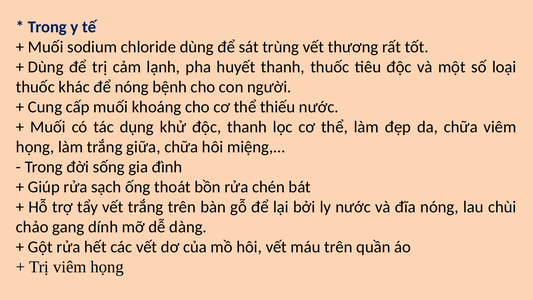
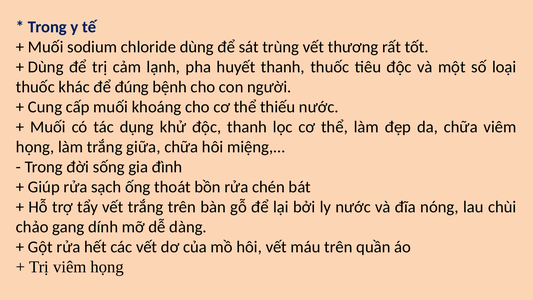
để nóng: nóng -> đúng (132, 87)
